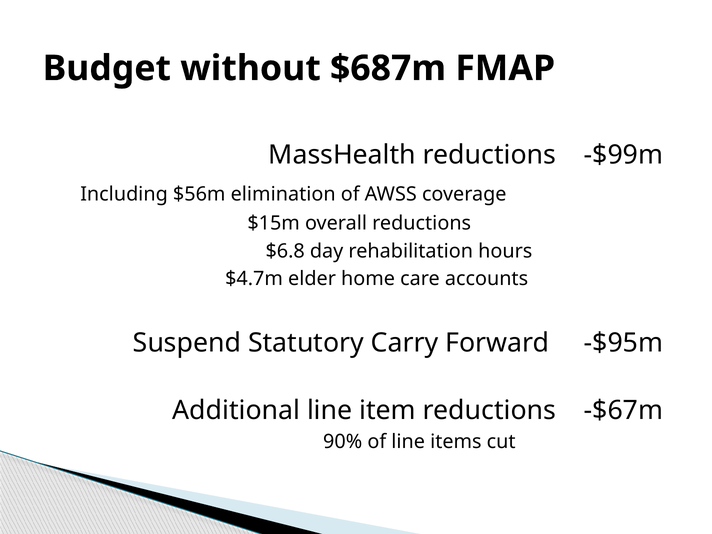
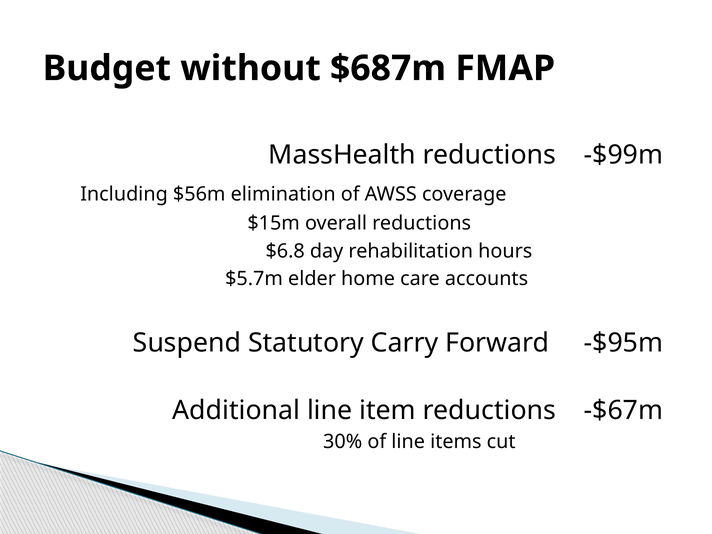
$4.7m: $4.7m -> $5.7m (254, 279)
90%: 90% -> 30% (343, 442)
